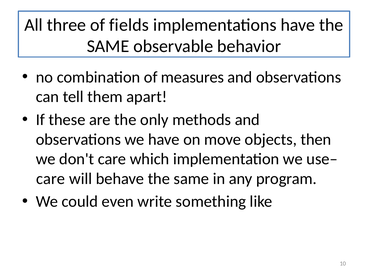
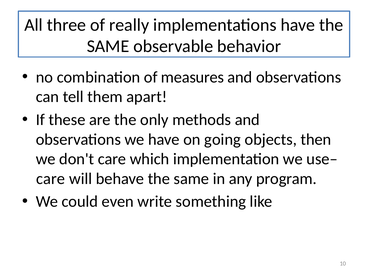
fields: fields -> really (129, 25)
move: move -> going (223, 139)
